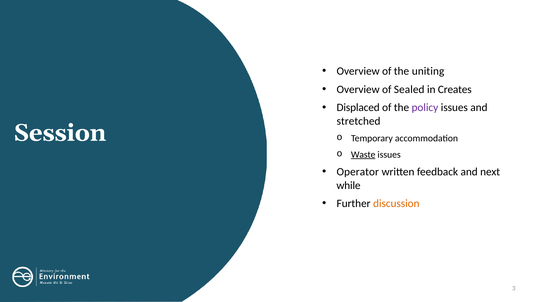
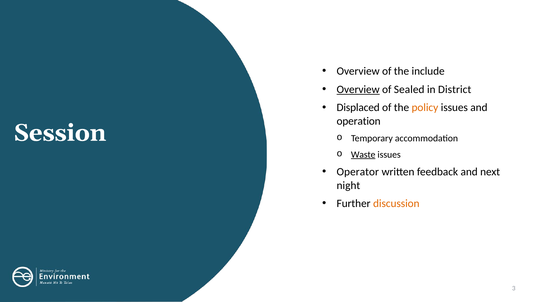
uniting: uniting -> include (428, 71)
Overview underline: none -> present (358, 89)
Creates: Creates -> District (455, 89)
policy colour: purple -> orange (425, 108)
stretched: stretched -> operation (359, 121)
while: while -> night (348, 185)
